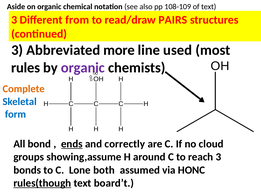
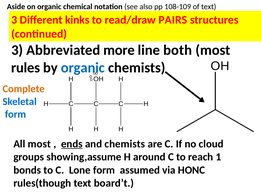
from: from -> kinks (77, 20)
used: used -> both (178, 50)
organic colour: purple -> blue (83, 68)
All bond: bond -> most (39, 144)
and correctly: correctly -> chemists (125, 144)
reach 3: 3 -> 1 (218, 157)
Lone both: both -> form (104, 170)
rules(though underline: present -> none (42, 183)
